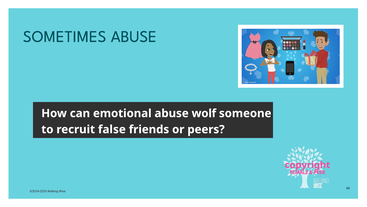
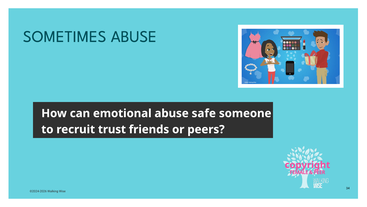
wolf: wolf -> safe (204, 113)
false: false -> trust (112, 129)
